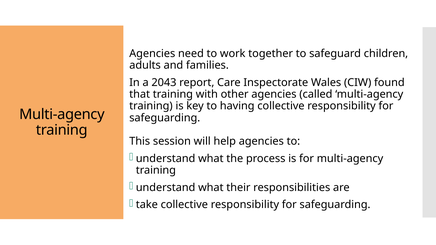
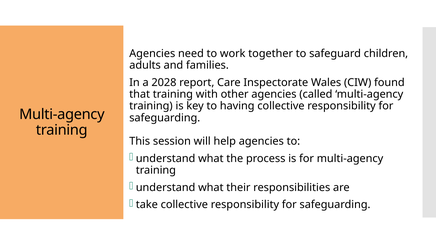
2043: 2043 -> 2028 (164, 83)
